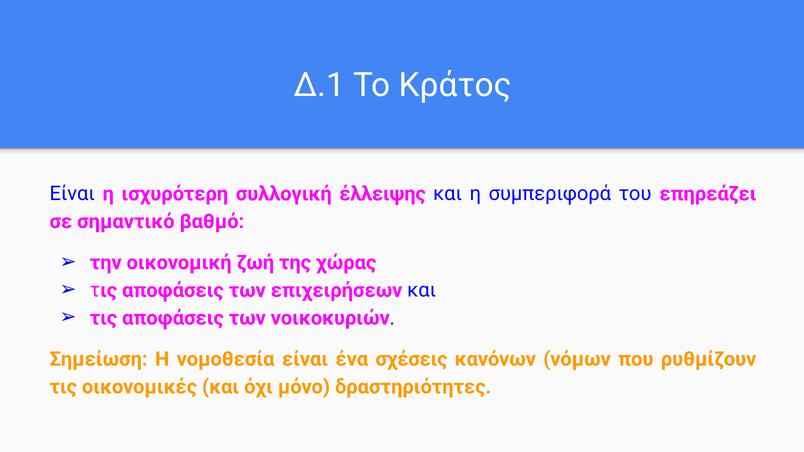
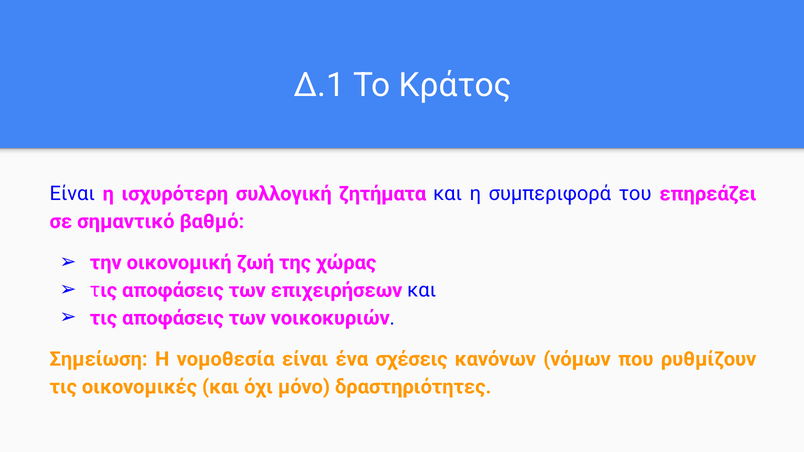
έλλειψης: έλλειψης -> ζητήματα (383, 194)
